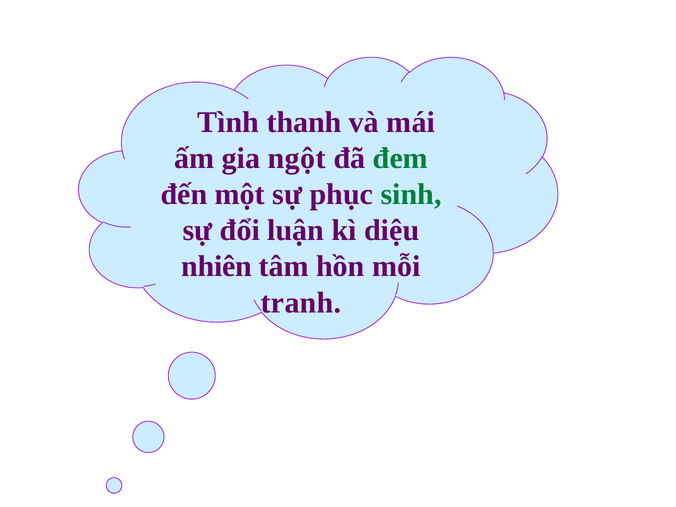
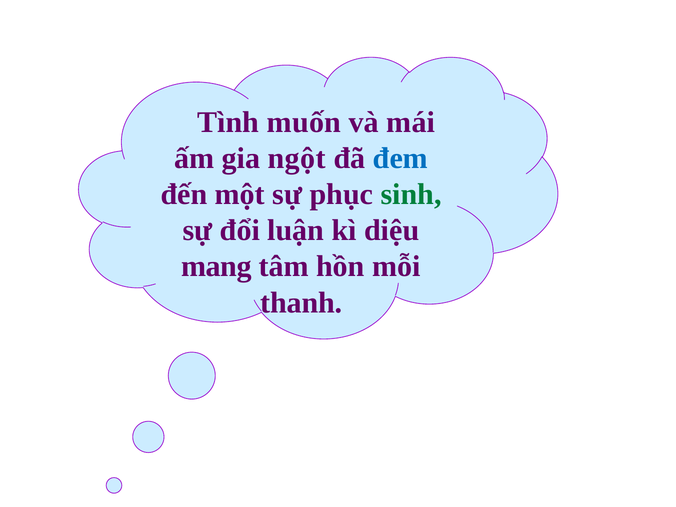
thanh: thanh -> muốn (304, 122)
đem colour: green -> blue (400, 158)
nhiên: nhiên -> mang (216, 267)
tranh: tranh -> thanh (301, 303)
